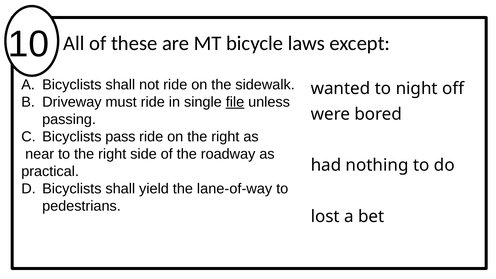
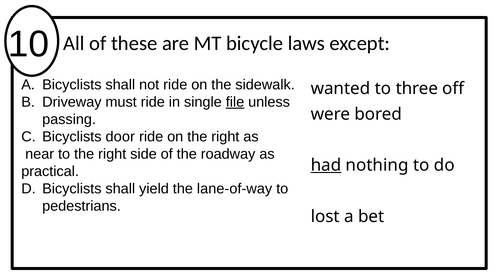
night: night -> three (417, 89)
pass: pass -> door (120, 137)
had underline: none -> present (326, 165)
